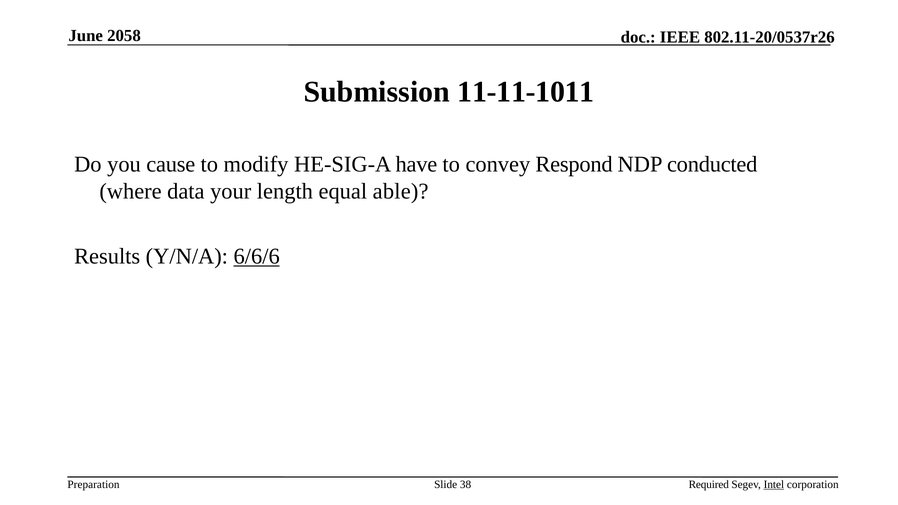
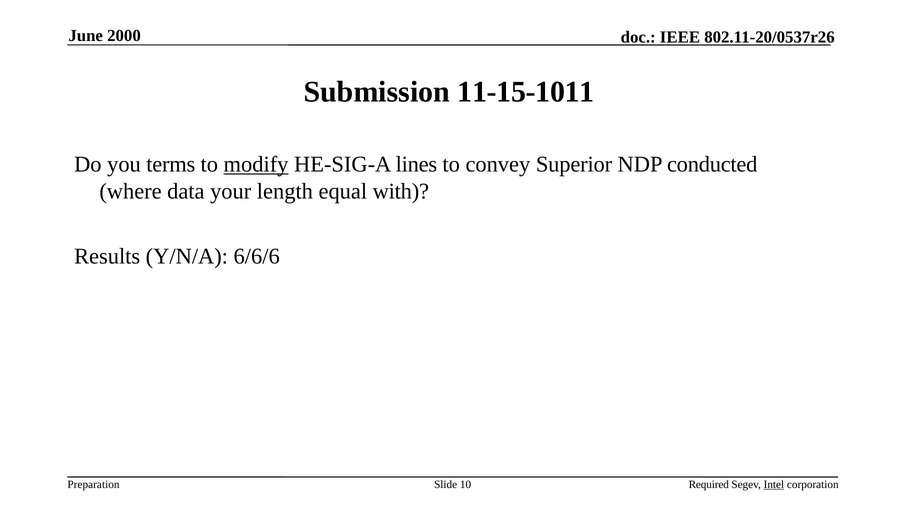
2058: 2058 -> 2000 (124, 36)
11-11-1011: 11-11-1011 -> 11-15-1011 (526, 92)
cause: cause -> terms (171, 164)
modify underline: none -> present (256, 164)
have: have -> lines (416, 164)
Respond: Respond -> Superior (574, 164)
able: able -> with (401, 191)
6/6/6 underline: present -> none (257, 256)
38: 38 -> 10 (466, 484)
